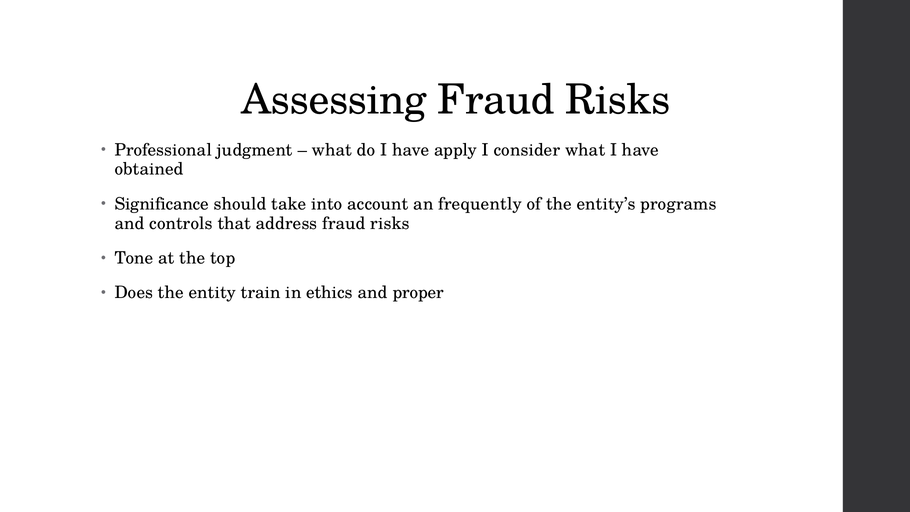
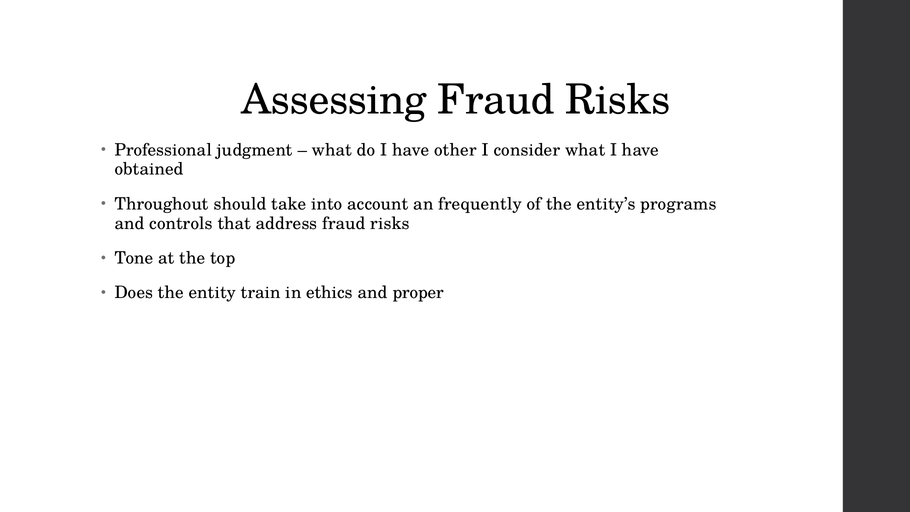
apply: apply -> other (455, 150)
Significance: Significance -> Throughout (162, 204)
